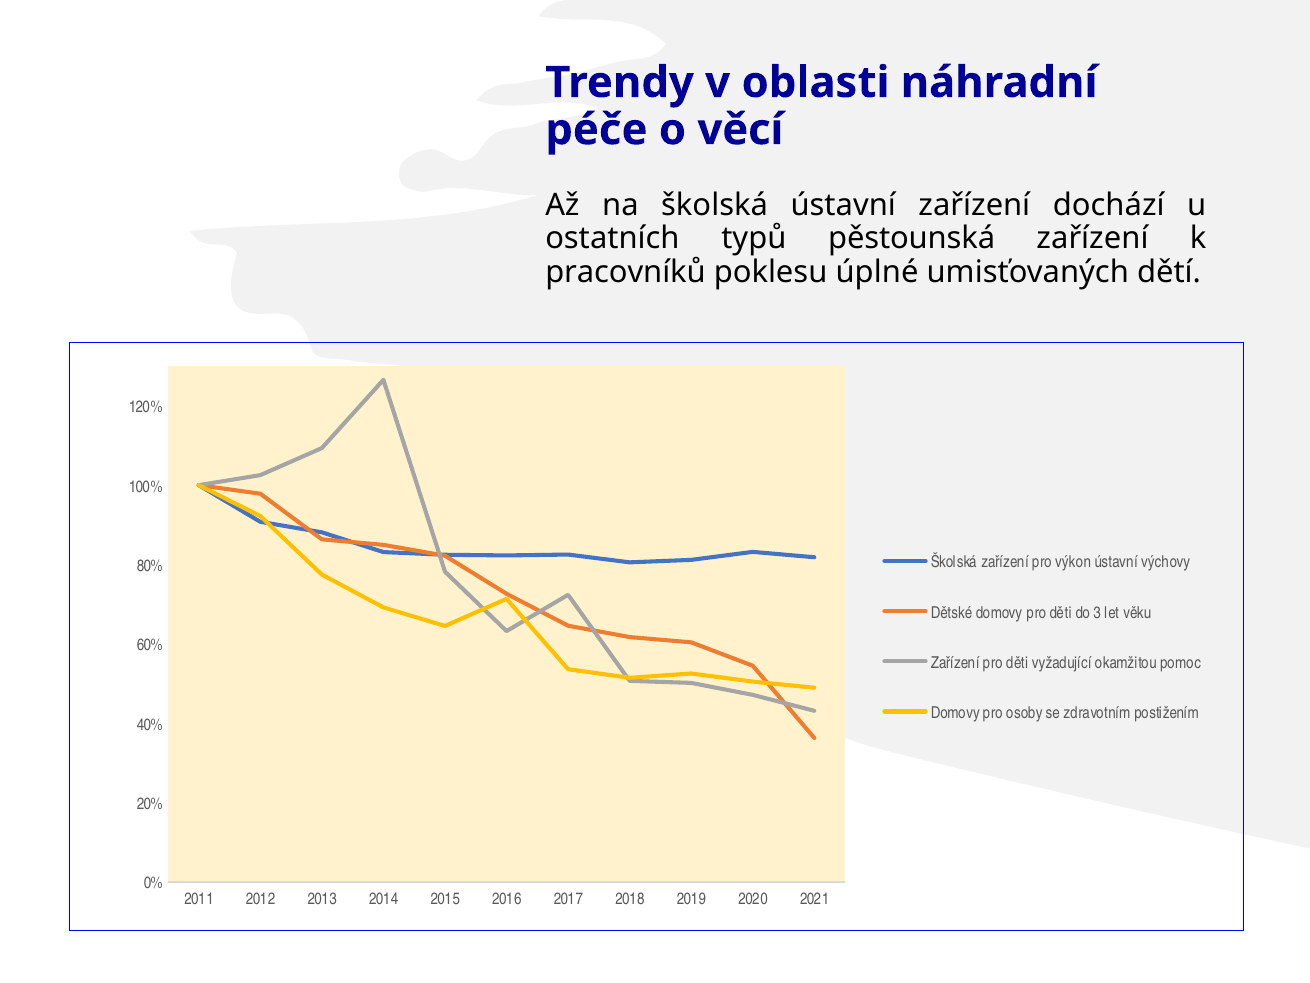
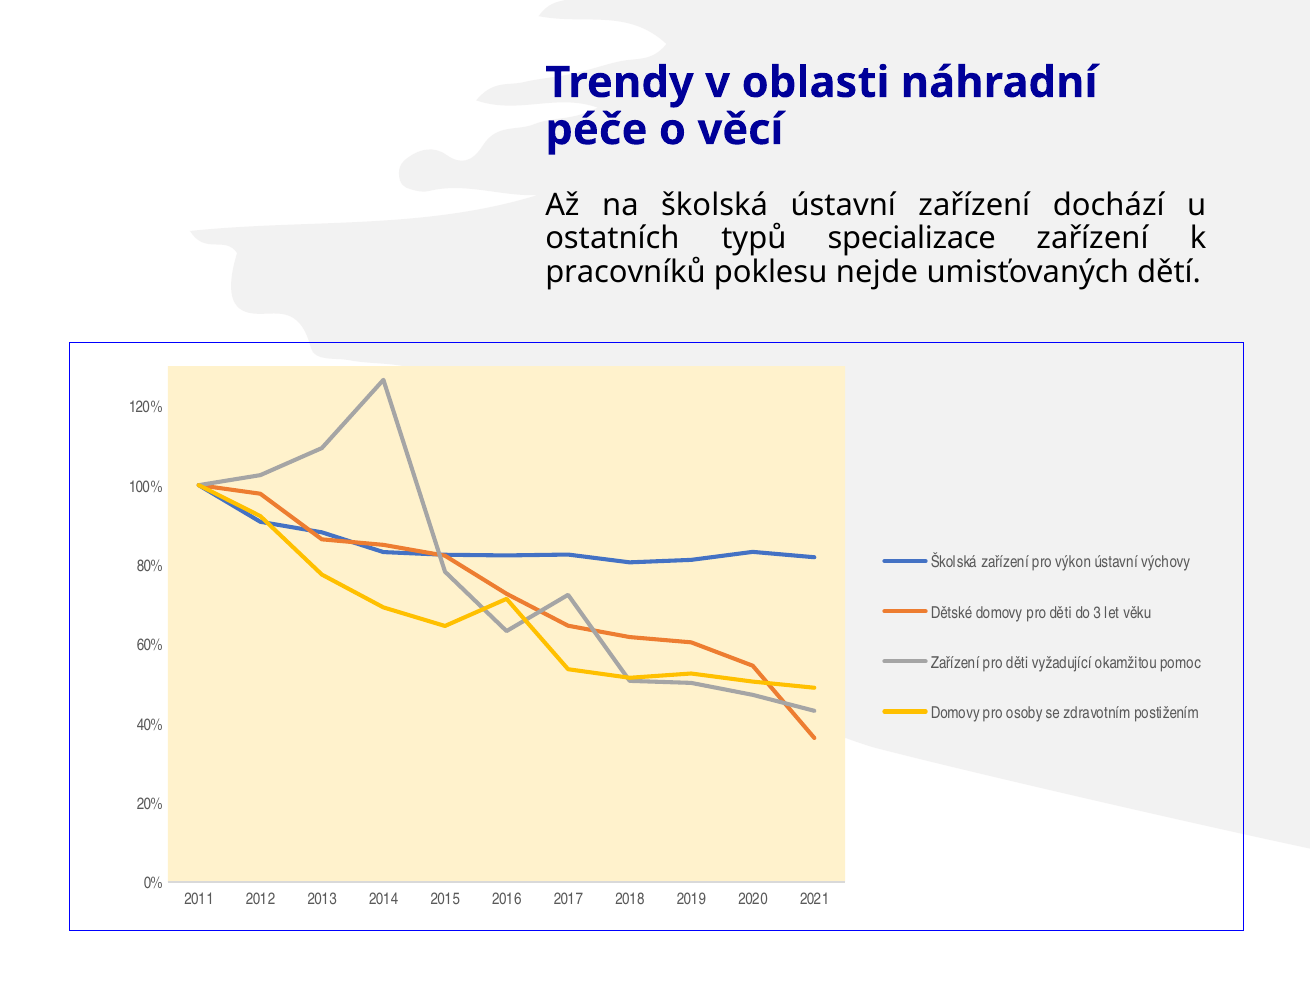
pěstounská: pěstounská -> specializace (912, 238)
úplné: úplné -> nejde (877, 272)
